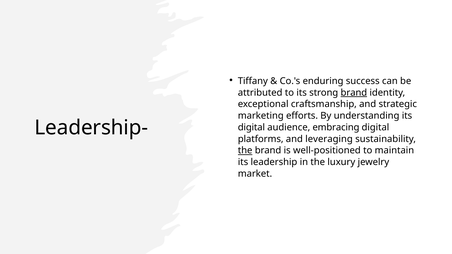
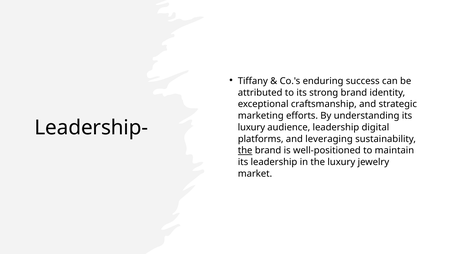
brand underline: present -> none (354, 93)
digital: digital -> luxury (251, 127)
audience embracing: embracing -> leadership (336, 127)
